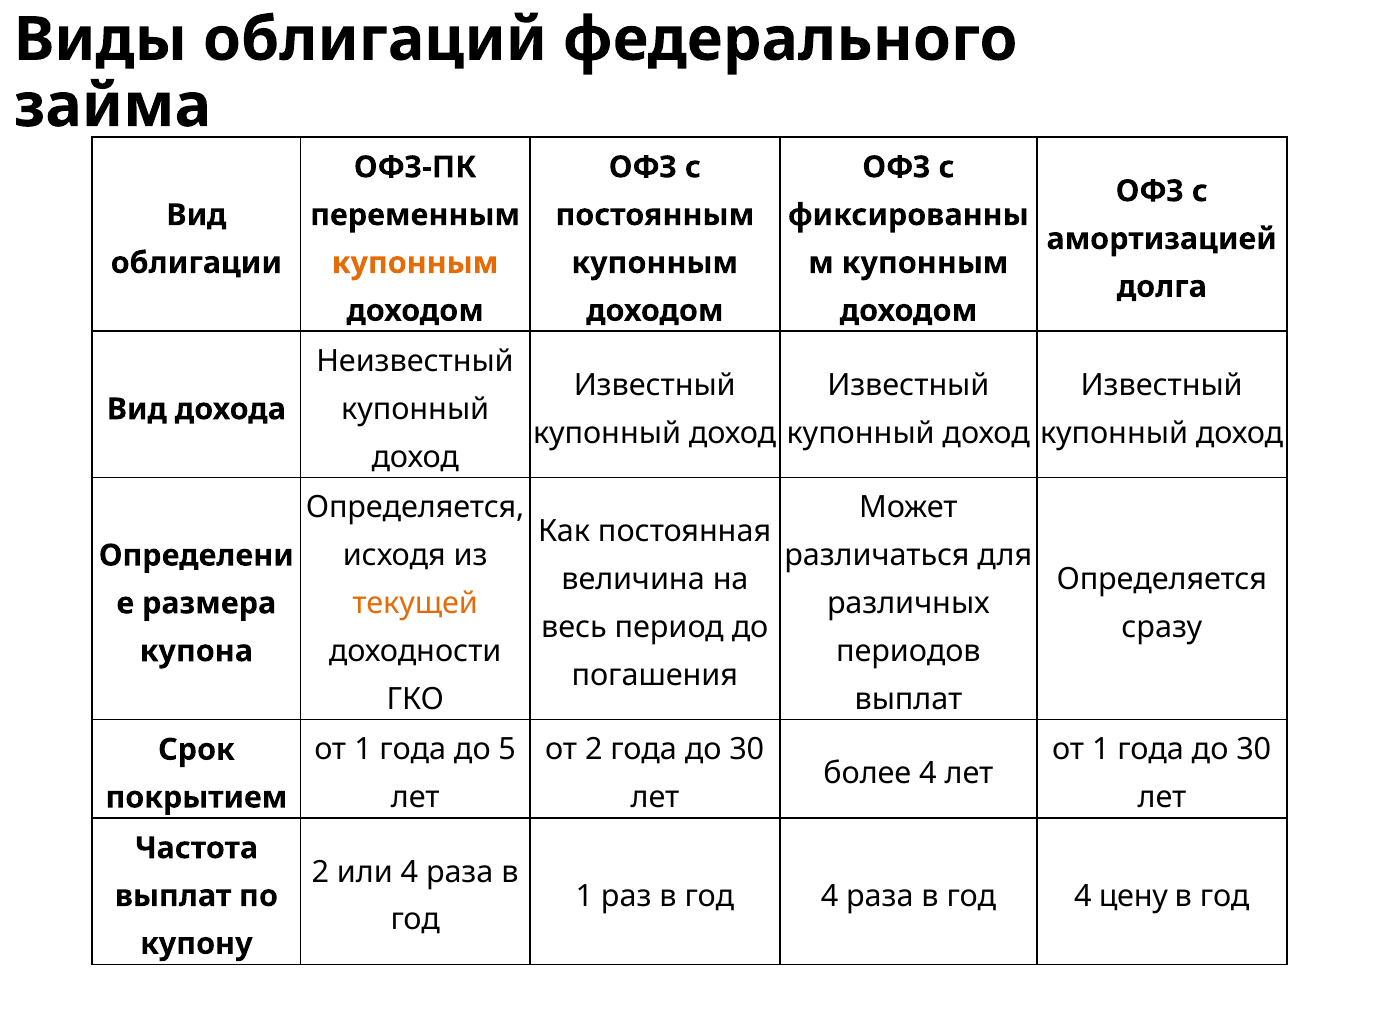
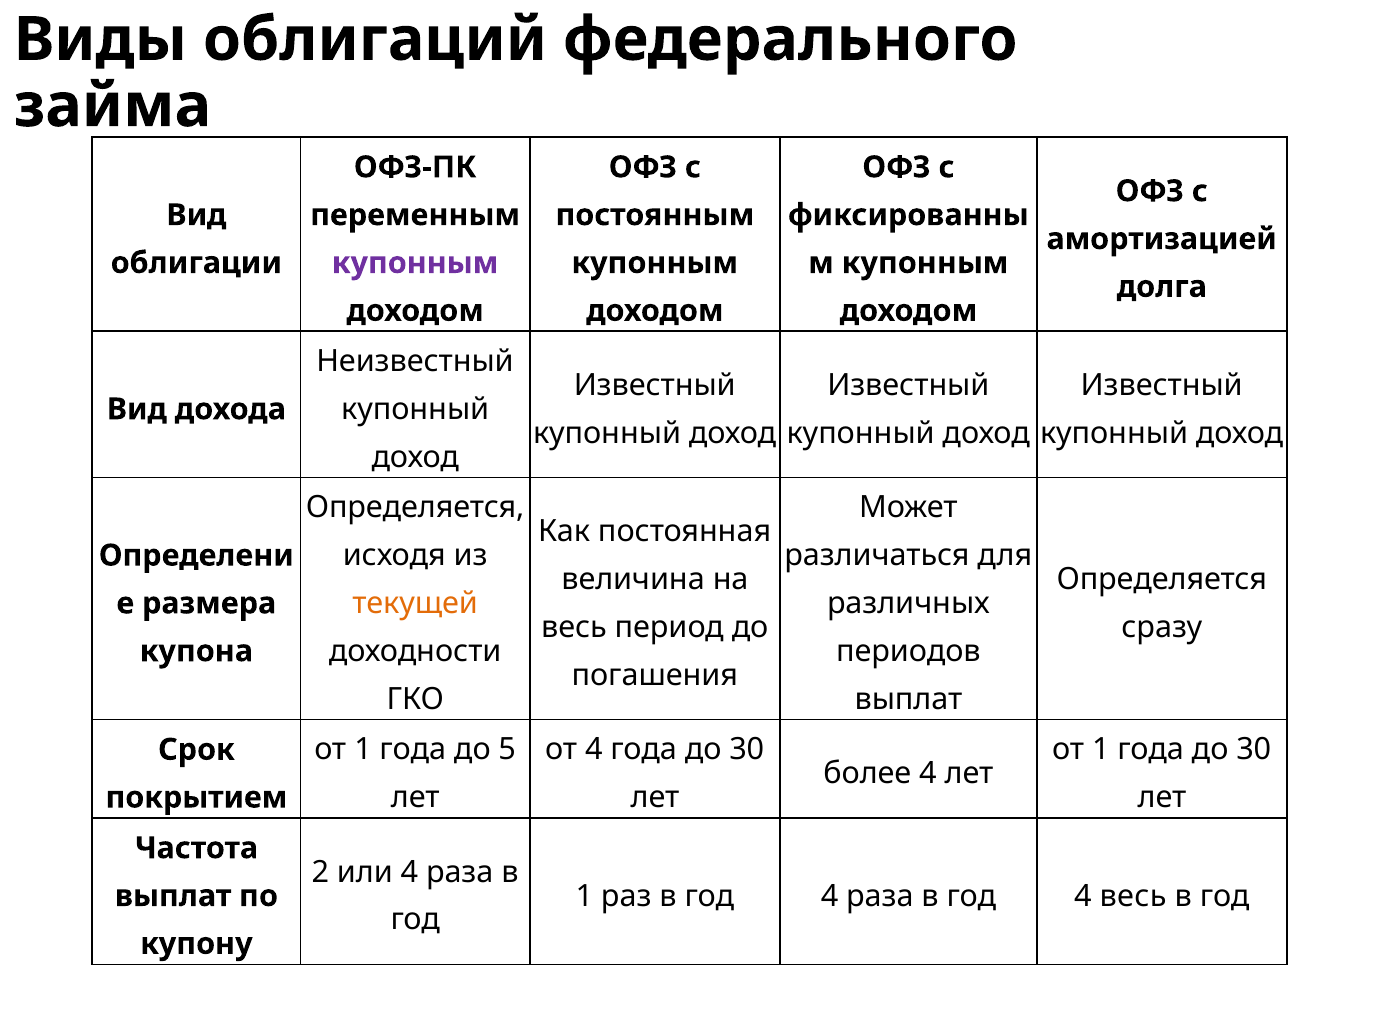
купонным colour: orange -> purple (415, 263)
от 2: 2 -> 4 (594, 749)
4 цену: цену -> весь (1133, 895)
